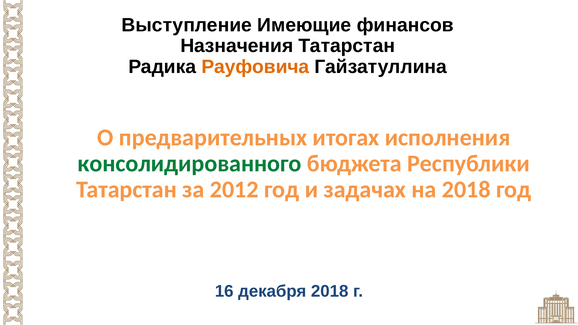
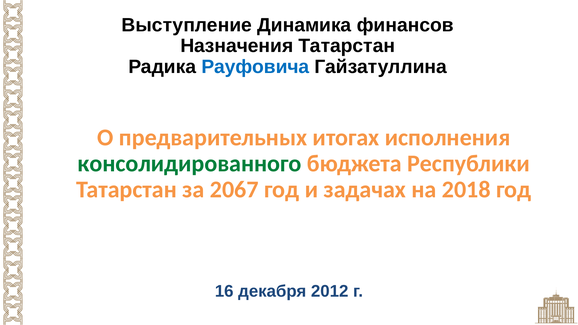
Имеющие: Имеющие -> Динамика (304, 25)
Рауфовича colour: orange -> blue (255, 67)
2012: 2012 -> 2067 (234, 190)
декабря 2018: 2018 -> 2012 (330, 291)
